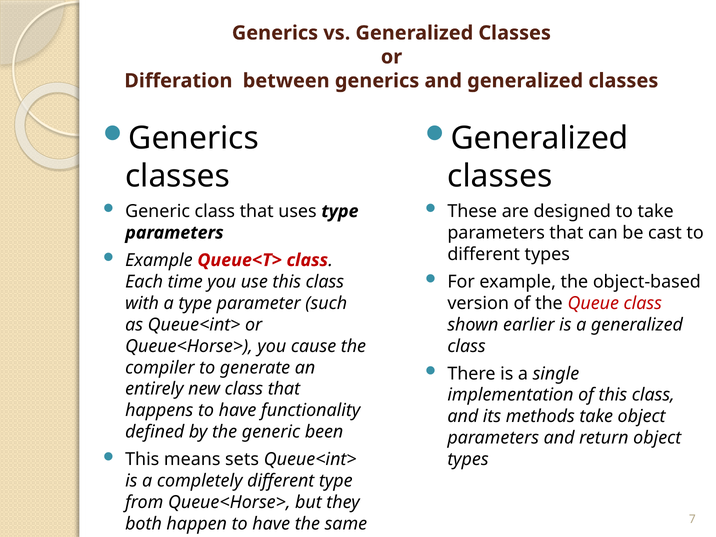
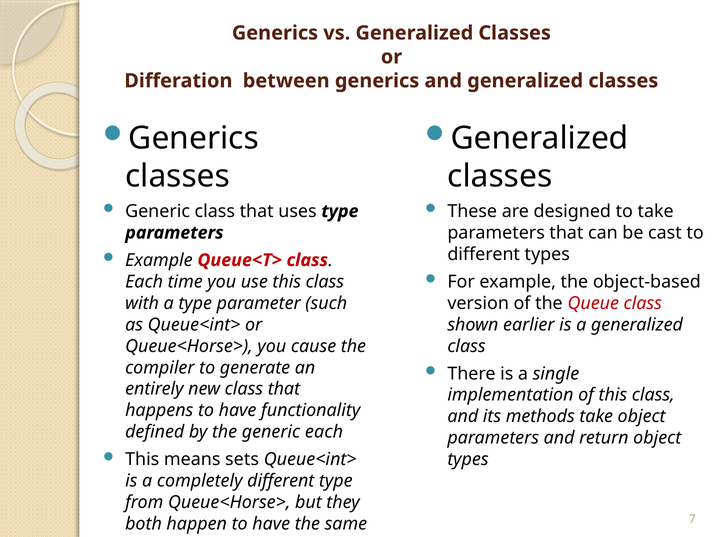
generic been: been -> each (324, 432)
